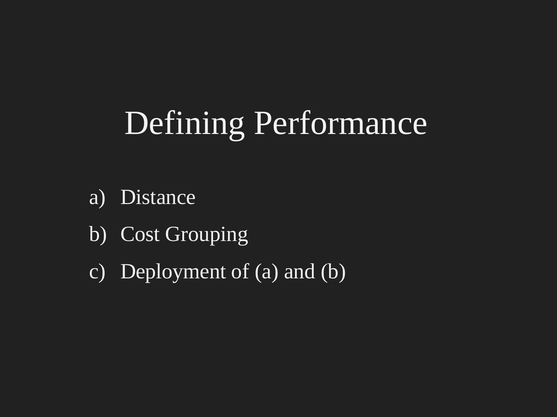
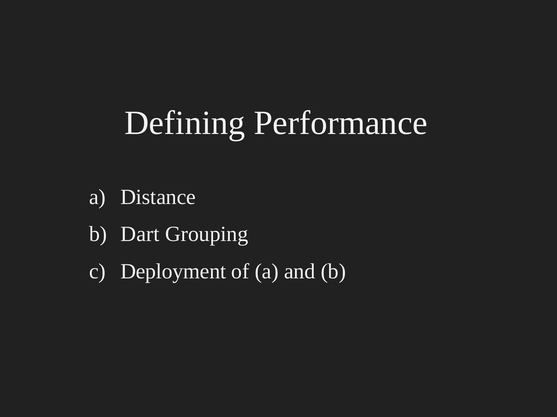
Cost: Cost -> Dart (140, 235)
